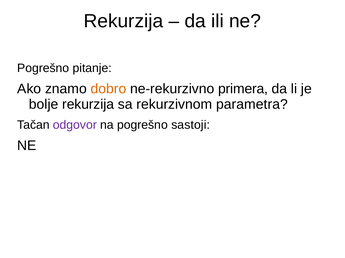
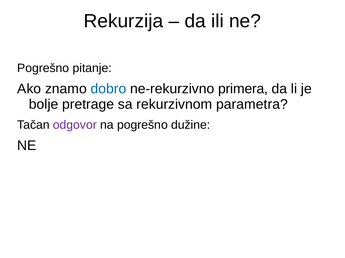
dobro colour: orange -> blue (108, 89)
bolje rekurzija: rekurzija -> pretrage (88, 105)
sastoji: sastoji -> dužine (191, 125)
